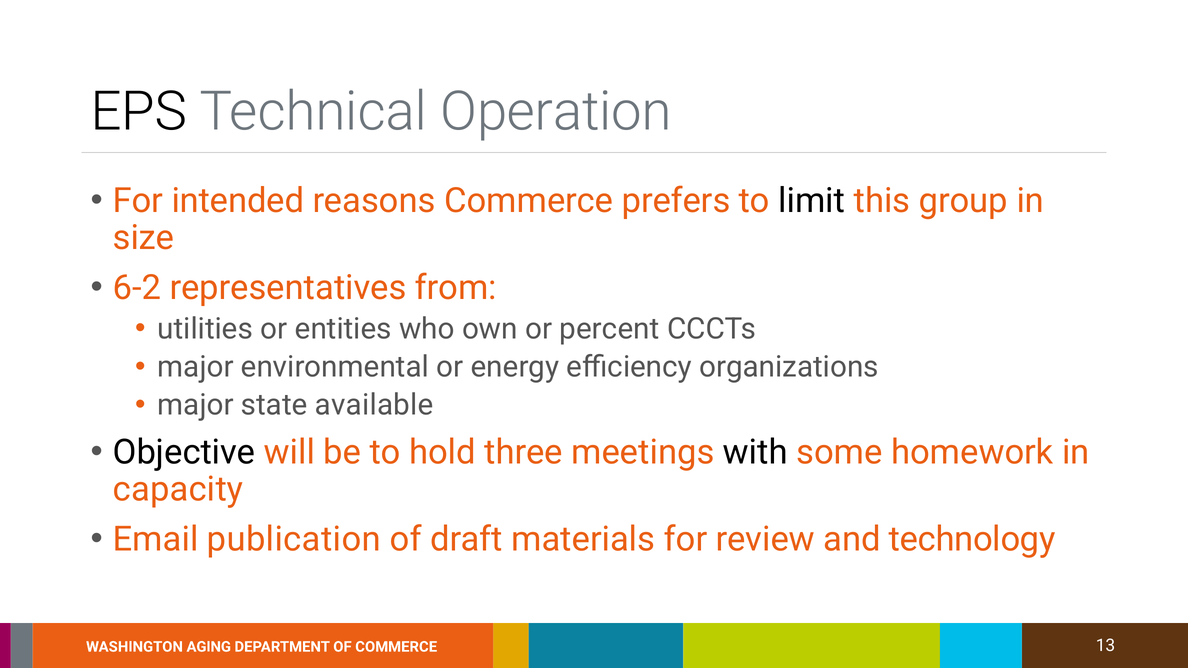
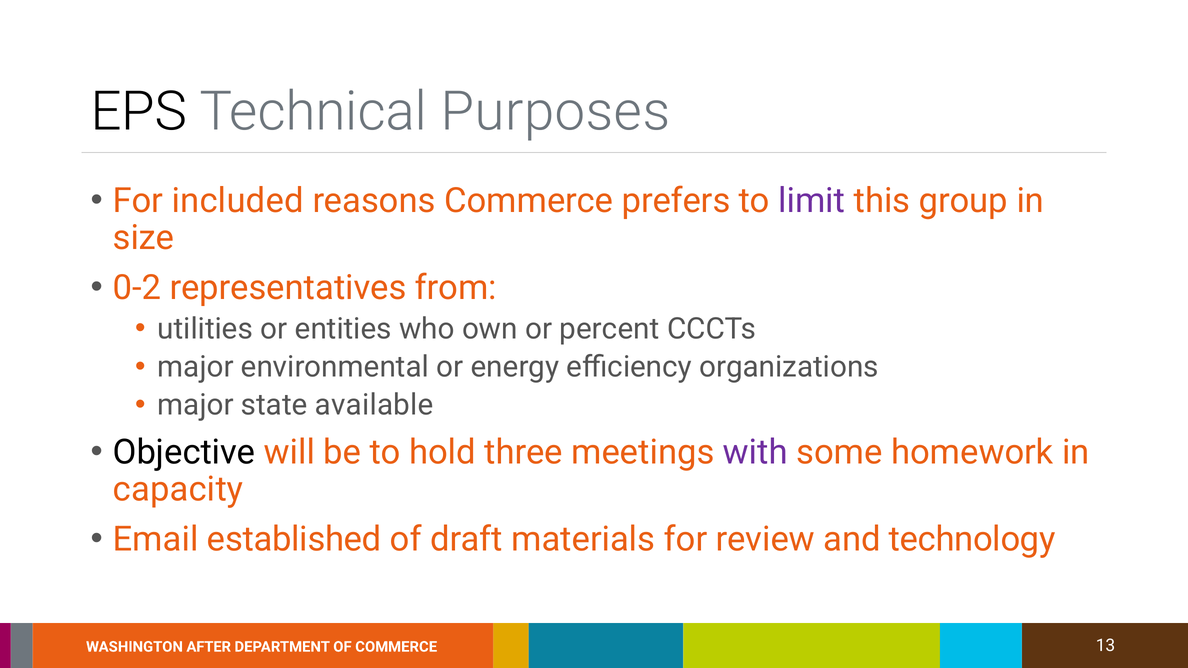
Operation: Operation -> Purposes (556, 112)
intended: intended -> included (238, 201)
limit colour: black -> purple (812, 201)
6-2: 6-2 -> 0-2 (137, 288)
with colour: black -> purple (755, 452)
publication: publication -> established (294, 539)
AGING: AGING -> AFTER (209, 647)
